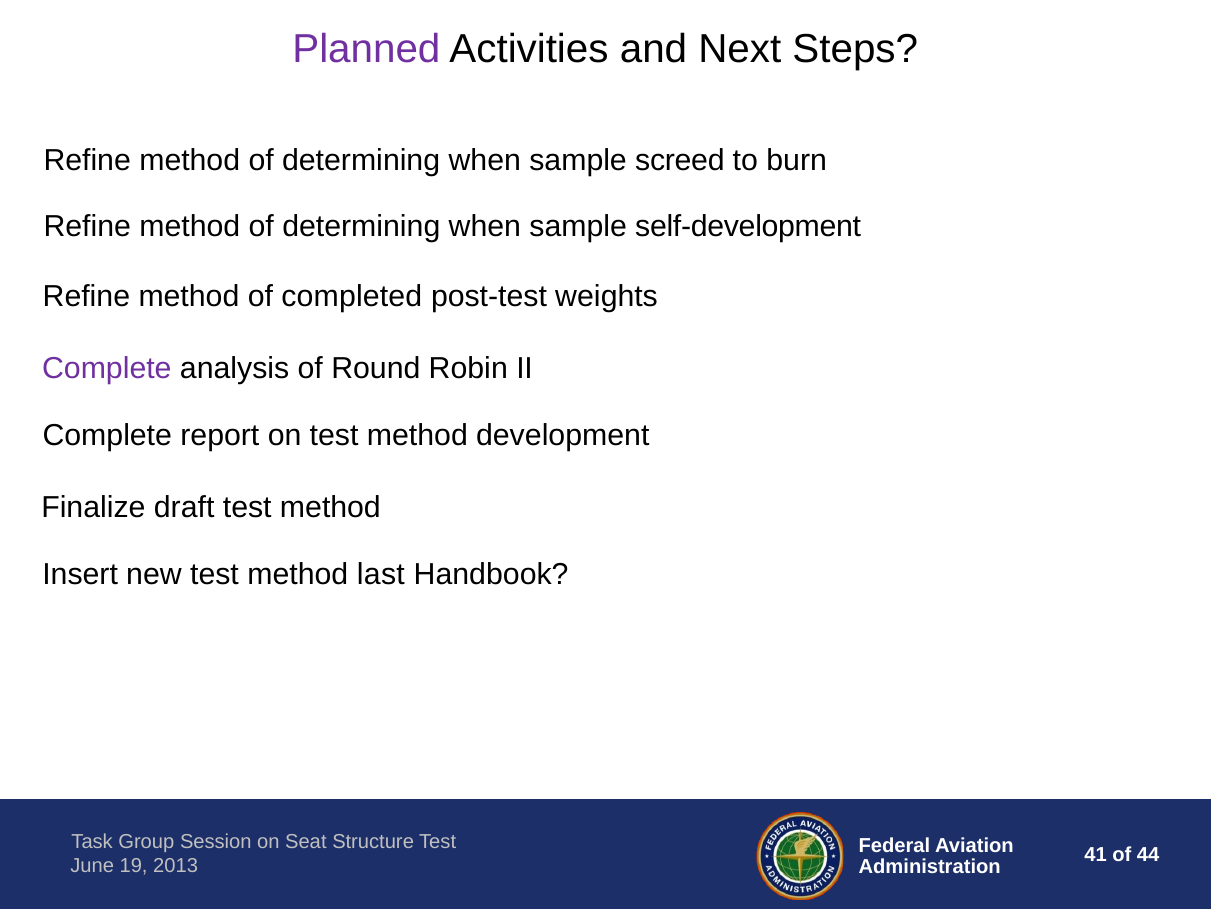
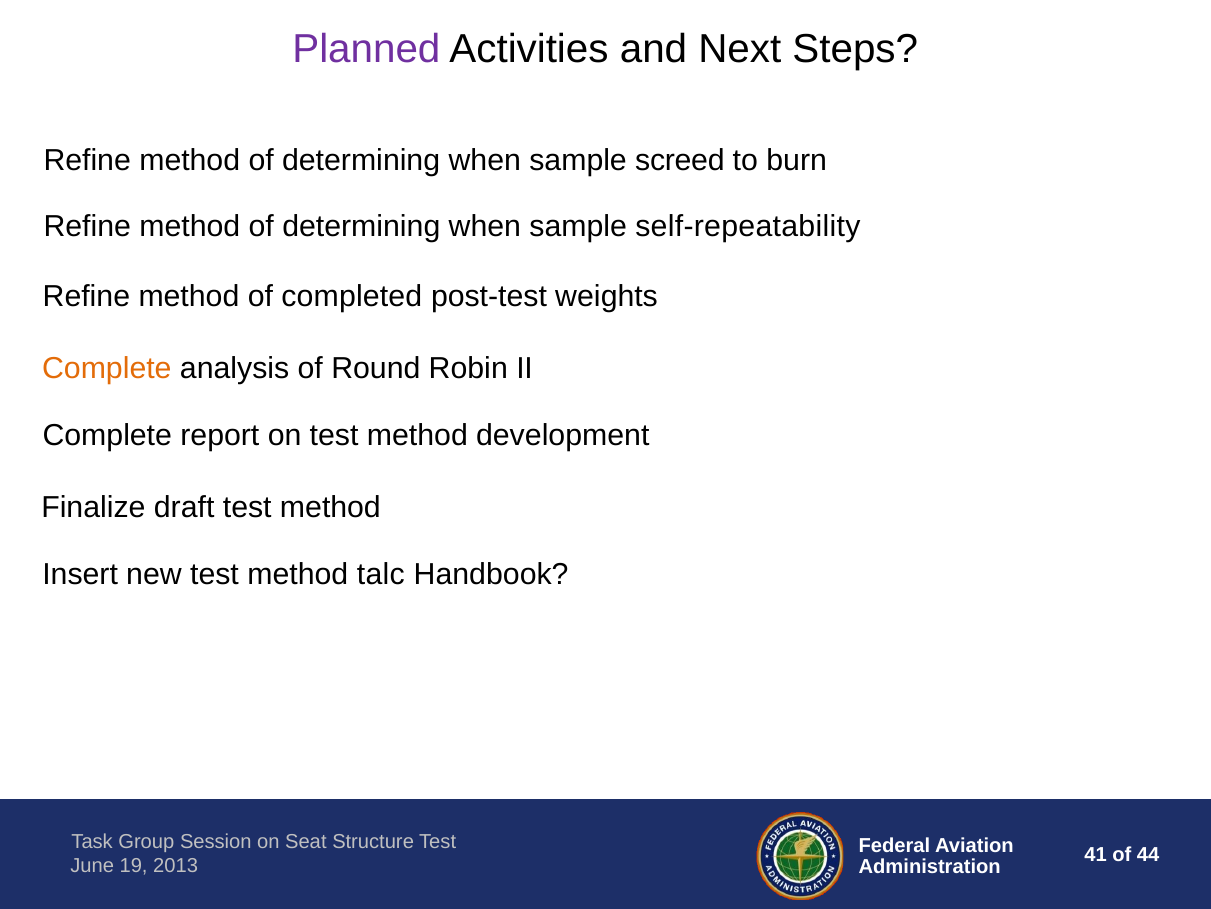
self-development: self-development -> self-repeatability (748, 227)
Complete colour: purple -> orange (107, 368)
last: last -> talc (381, 574)
